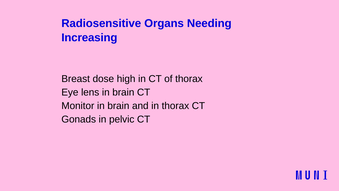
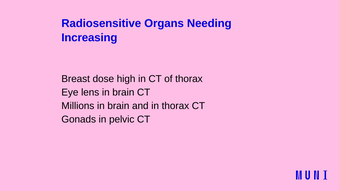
Monitor: Monitor -> Millions (78, 106)
